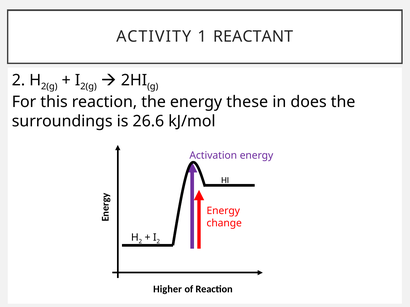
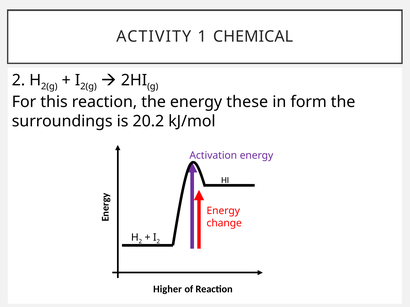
REACTANT: REACTANT -> CHEMICAL (253, 37)
does: does -> form (309, 102)
26.6: 26.6 -> 20.2 (148, 121)
